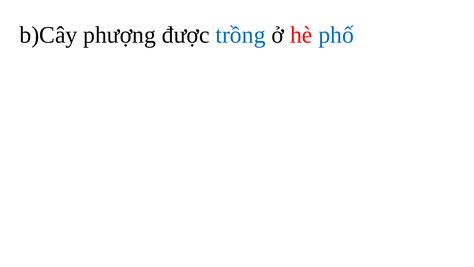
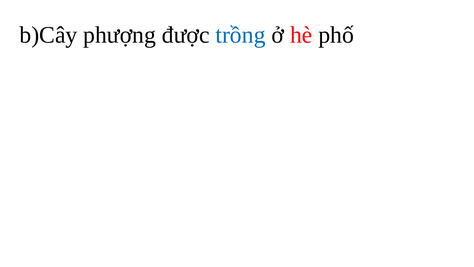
phố colour: blue -> black (336, 35)
